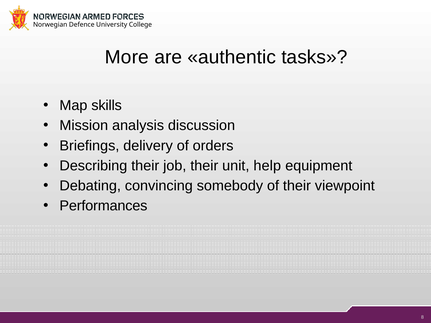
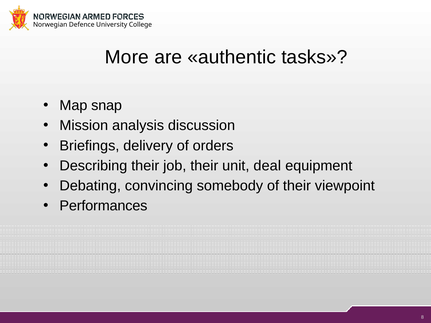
skills: skills -> snap (107, 106)
help: help -> deal (267, 166)
